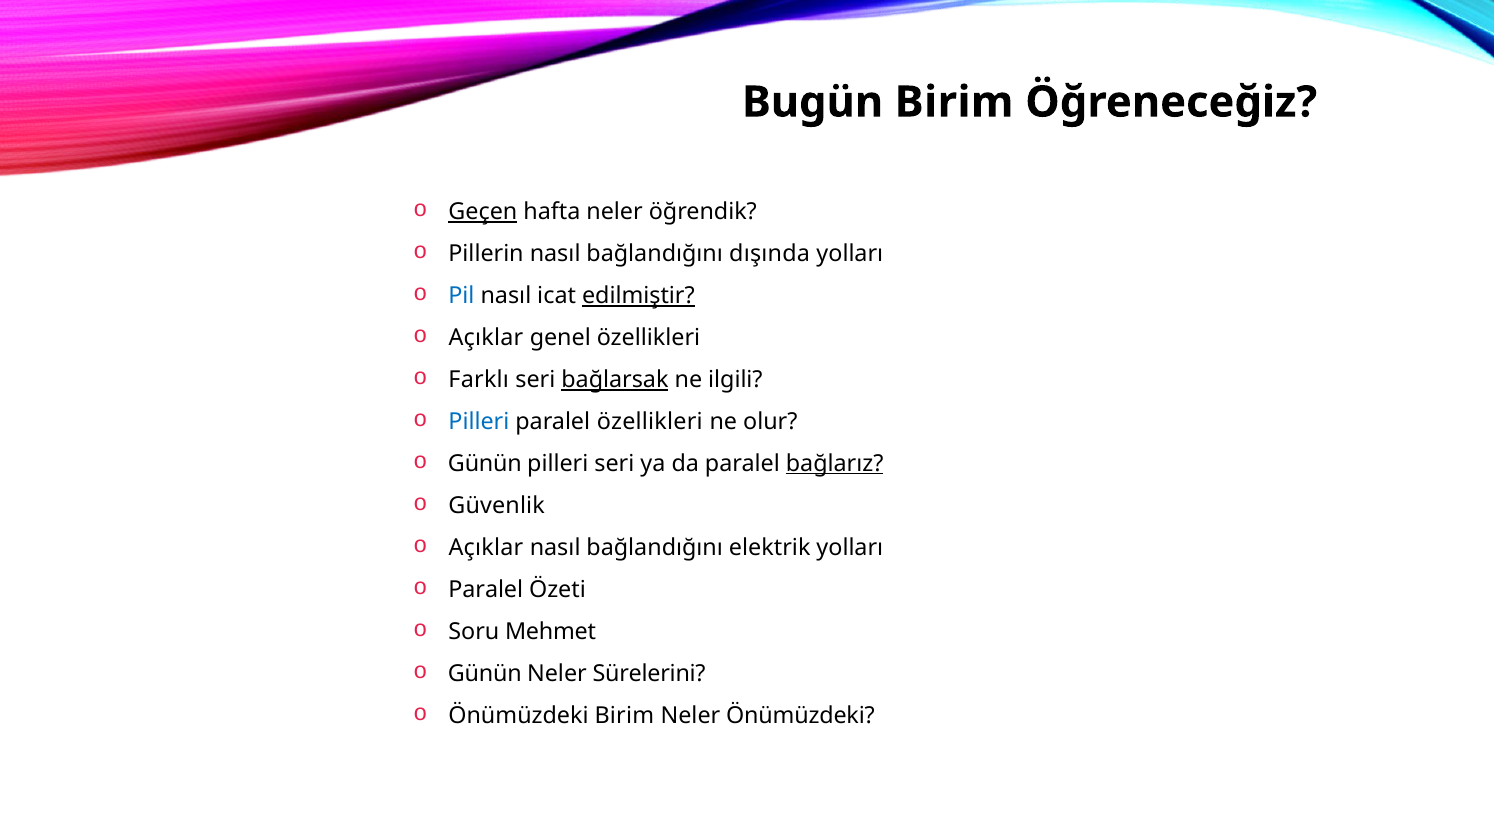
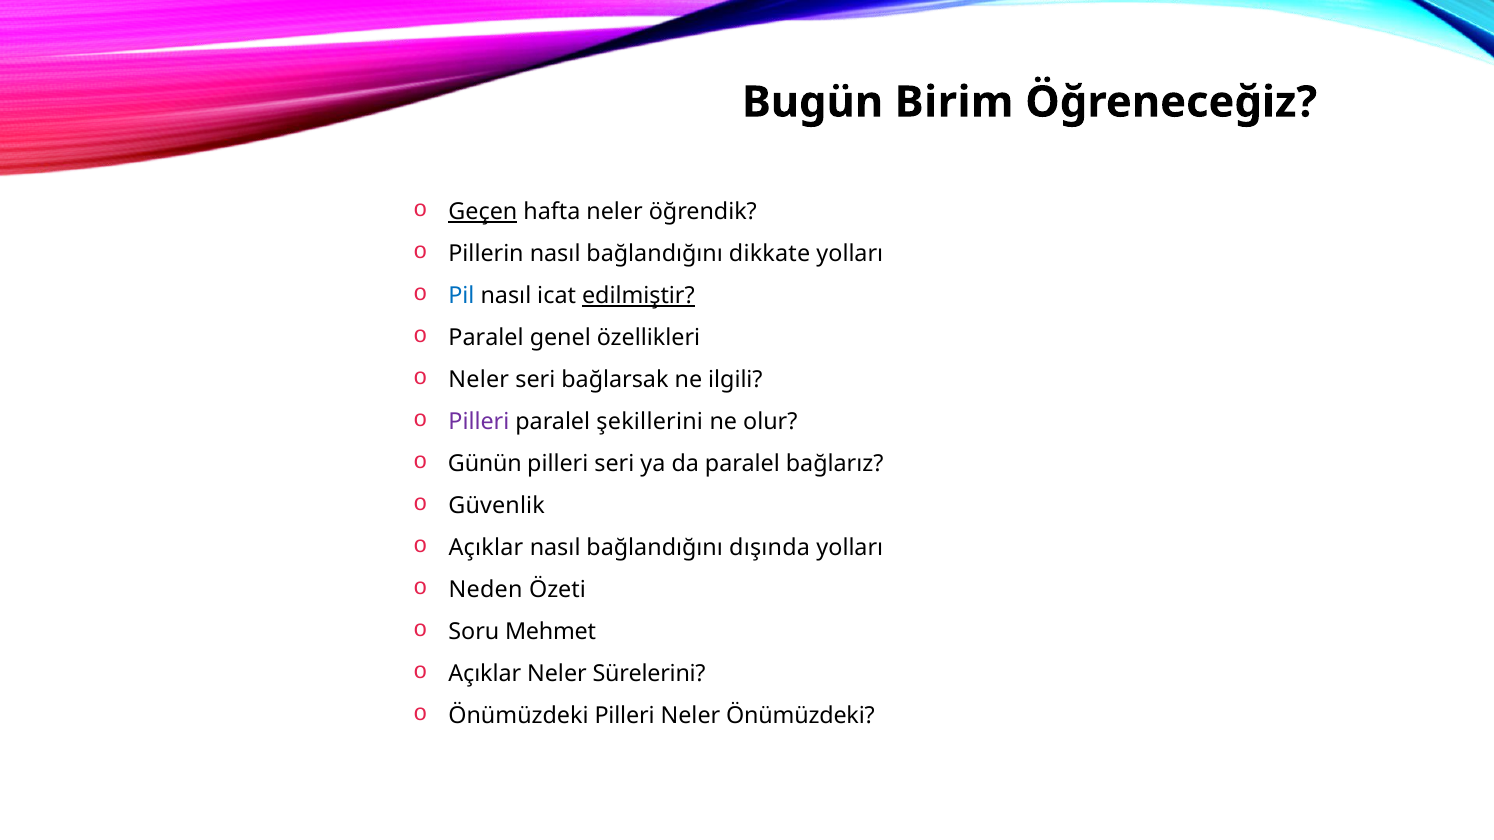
dışında: dışında -> dikkate (770, 254)
Açıklar: Açıklar -> Paralel (486, 338)
Farklı: Farklı -> Neler (479, 380)
bağlarsak underline: present -> none (615, 380)
Pilleri colour: blue -> purple (479, 422)
paralel özellikleri: özellikleri -> şekillerini (650, 422)
bağlarız underline: present -> none (835, 464)
elektrik: elektrik -> dışında (770, 548)
Paralel: Paralel -> Neden (486, 590)
Günün: Günün -> Açıklar (485, 674)
Önümüzdeki Birim: Birim -> Pilleri (625, 716)
